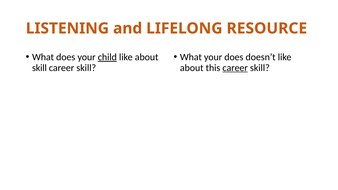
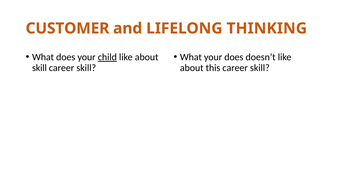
LISTENING: LISTENING -> CUSTOMER (67, 28)
RESOURCE: RESOURCE -> THINKING (267, 28)
career underline: present -> none (235, 68)
